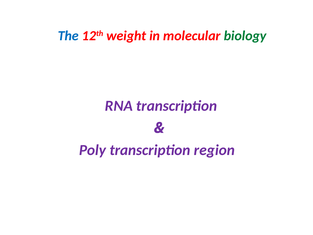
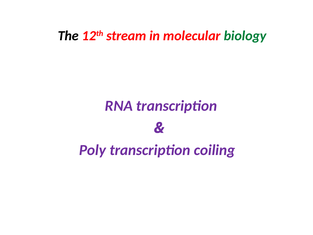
The colour: blue -> black (68, 36)
weight: weight -> stream (126, 36)
region: region -> coiling (214, 150)
